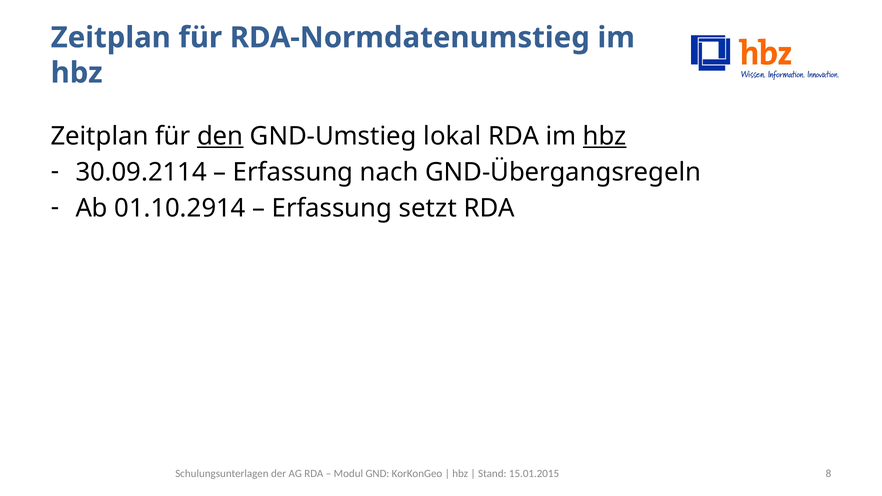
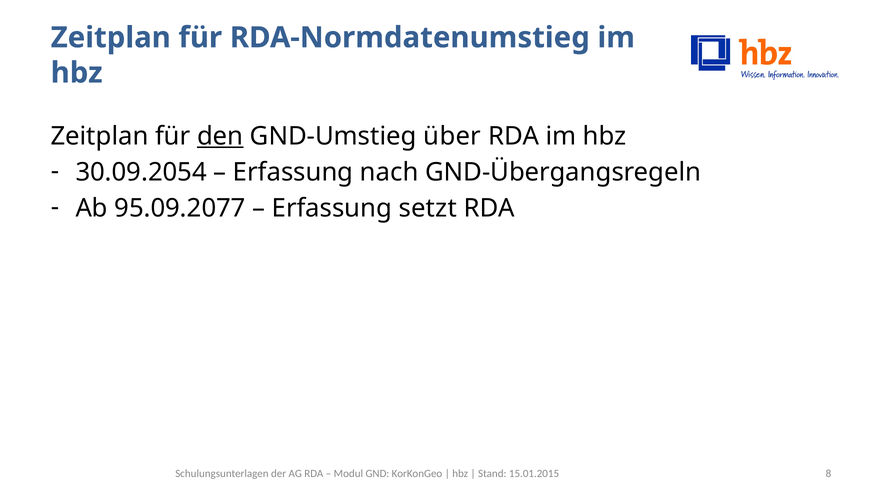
lokal: lokal -> über (452, 136)
hbz underline: present -> none (605, 136)
30.09.2114: 30.09.2114 -> 30.09.2054 (141, 172)
01.10.2914: 01.10.2914 -> 95.09.2077 (180, 208)
